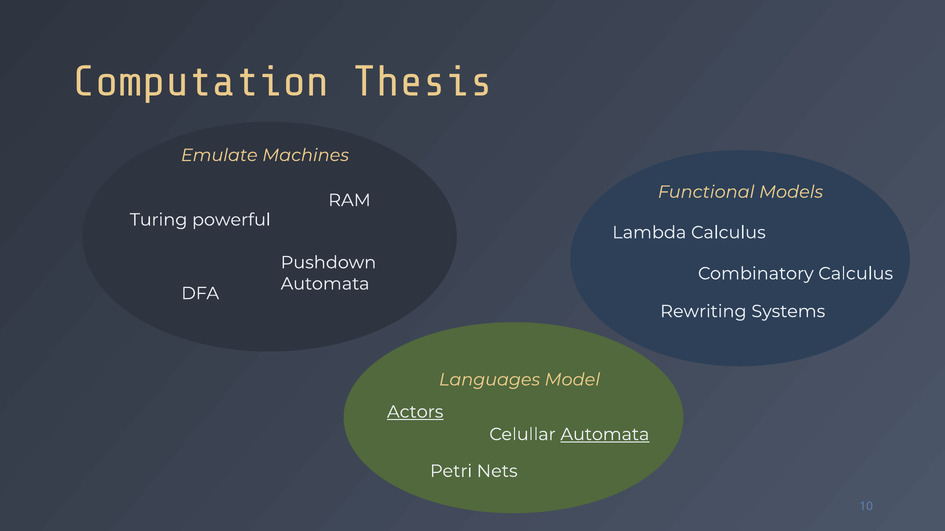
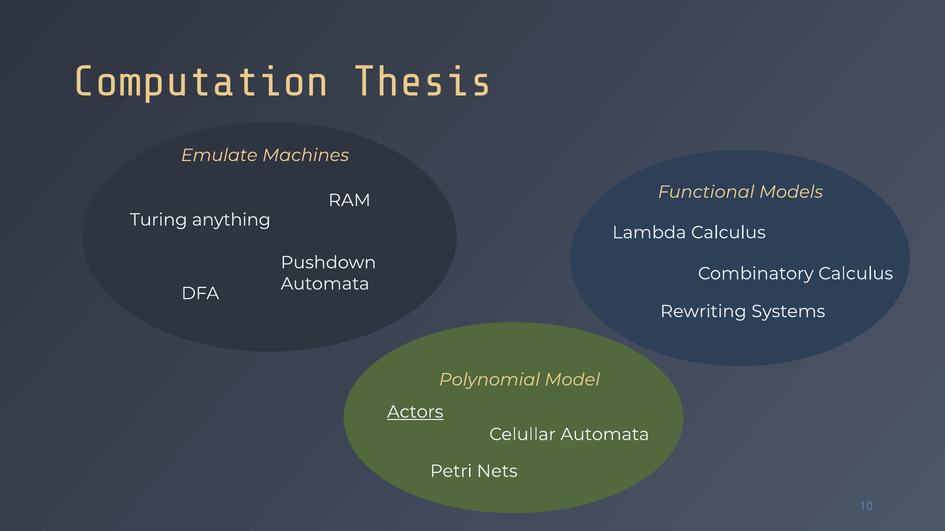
powerful: powerful -> anything (231, 220)
Languages: Languages -> Polynomial (490, 380)
Automata underline: present -> none (605, 435)
